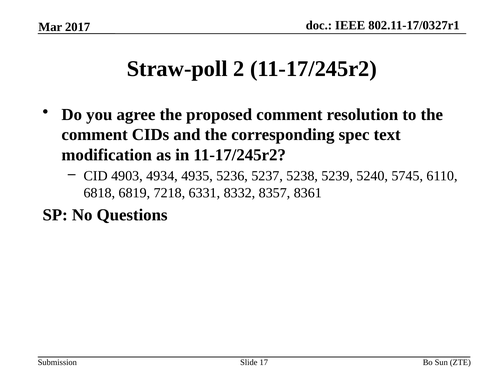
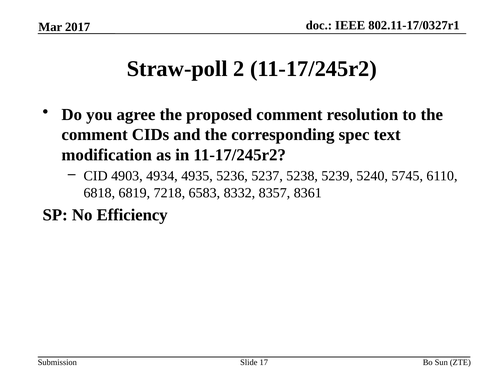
6331: 6331 -> 6583 (204, 193)
Questions: Questions -> Efficiency (132, 215)
